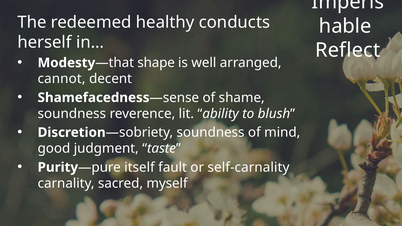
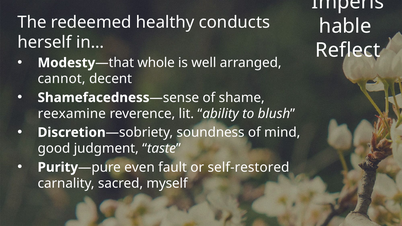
shape: shape -> whole (156, 63)
soundness: soundness -> reexamine (72, 114)
itself: itself -> even (139, 167)
self-carnality: self-carnality -> self-restored (248, 167)
